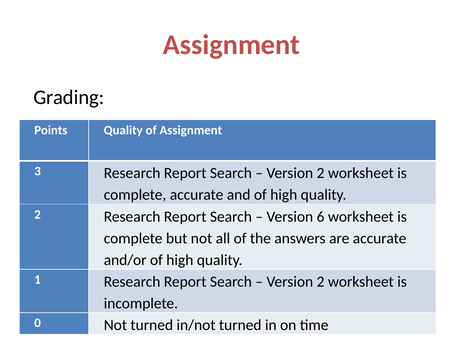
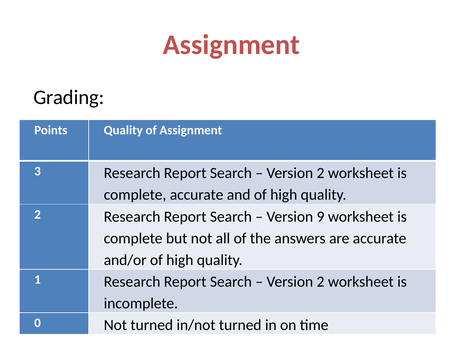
6: 6 -> 9 (321, 216)
